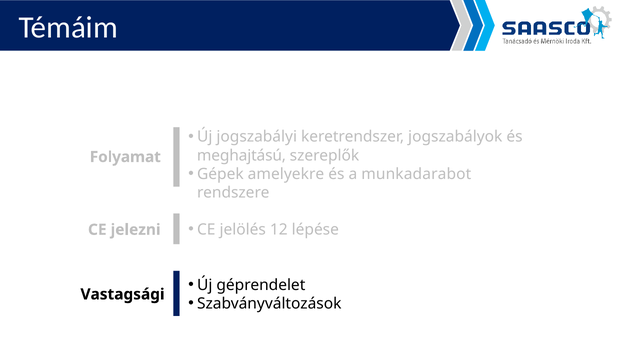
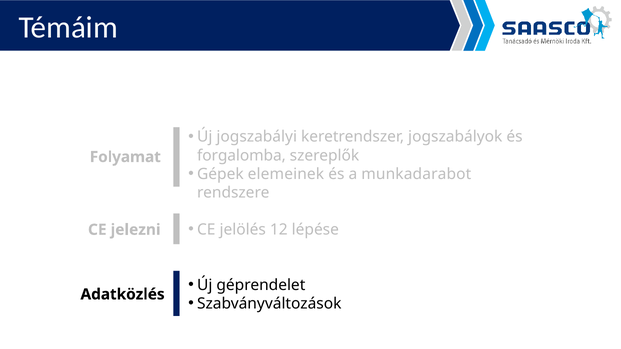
meghajtású: meghajtású -> forgalomba (241, 156)
amelyekre: amelyekre -> elemeinek (286, 174)
Vastagsági: Vastagsági -> Adatközlés (123, 295)
